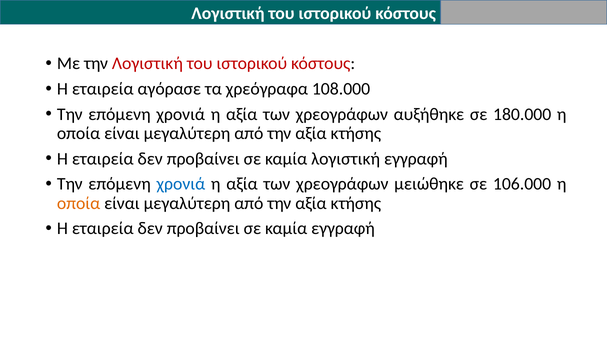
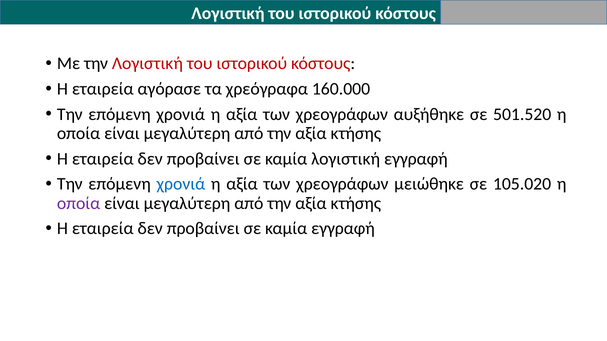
108.000: 108.000 -> 160.000 (341, 89)
180.000: 180.000 -> 501.520 (522, 114)
106.000: 106.000 -> 105.020 (522, 184)
οποία colour: orange -> purple (79, 203)
